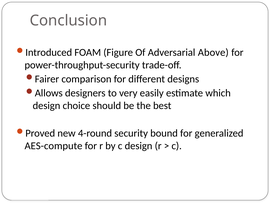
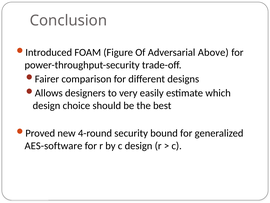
AES-compute: AES-compute -> AES-software (53, 145)
